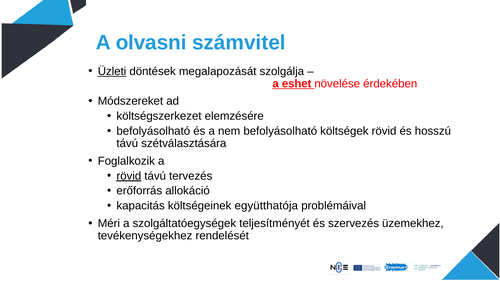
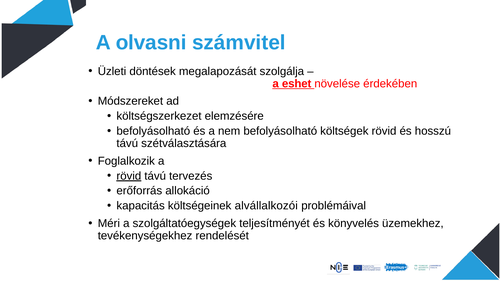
Üzleti underline: present -> none (112, 71)
együtthatója: együtthatója -> alvállalkozói (266, 206)
szervezés: szervezés -> könyvelés (354, 224)
